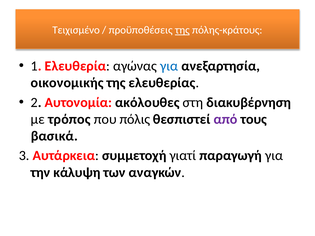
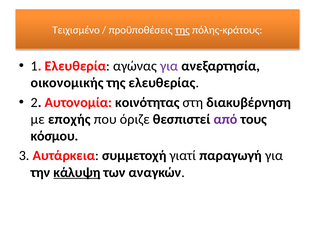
για colour: blue -> purple (169, 66)
ακόλουθες: ακόλουθες -> κοινότητας (147, 103)
τρόπος: τρόπος -> εποχής (69, 119)
πόλις: πόλις -> όριζε (135, 119)
βασικά: βασικά -> κόσμου (54, 136)
κάλυψη underline: none -> present (77, 173)
